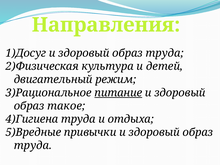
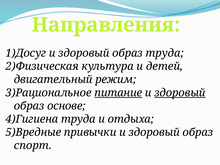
здоровый underline: none -> present (180, 93)
такое: такое -> основе (66, 106)
труда: труда -> спорт (33, 146)
